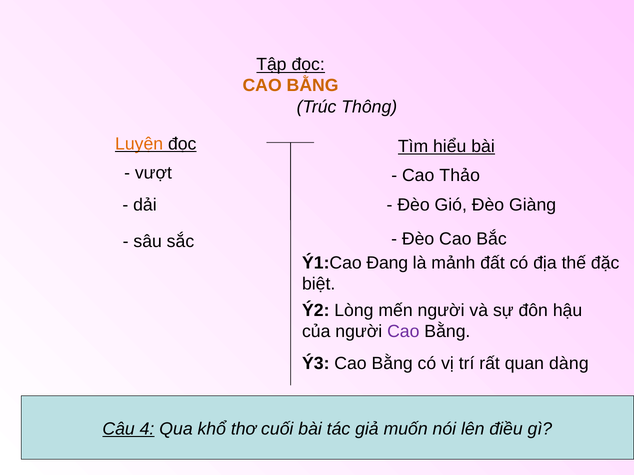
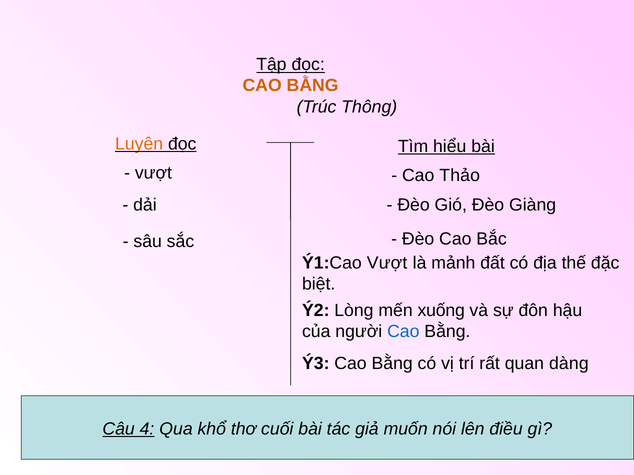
Ý1:Cao Đang: Đang -> Vượt (387, 263)
mến người: người -> xuống (441, 311)
Cao colour: purple -> blue (403, 332)
